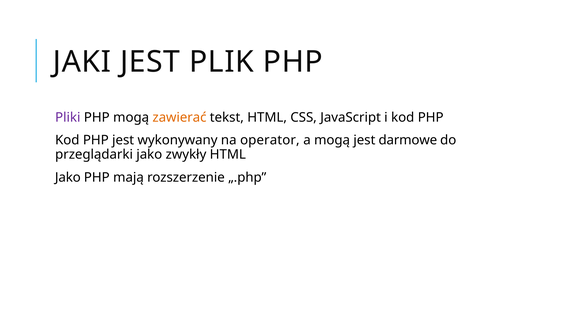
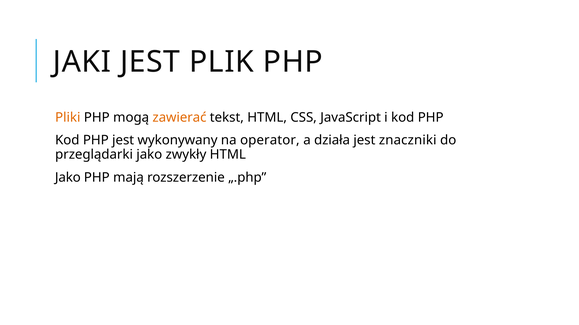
Pliki colour: purple -> orange (68, 118)
a mogą: mogą -> działa (332, 141)
darmowe: darmowe -> znaczniki (408, 141)
